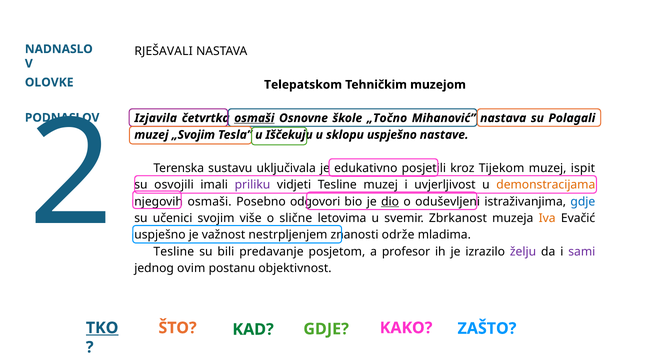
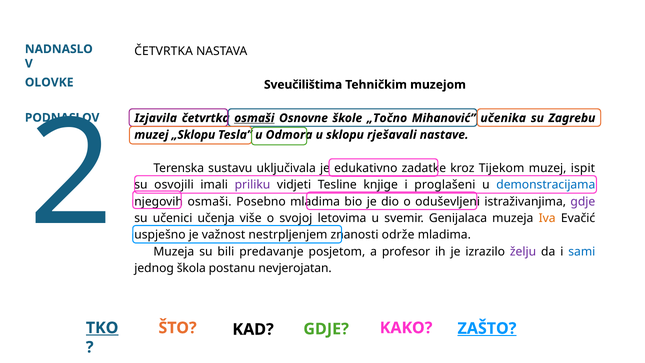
RJEŠAVALI: RJEŠAVALI -> ČETVRTKA (164, 51)
Telepatskom: Telepatskom -> Sveučilištima (303, 85)
Mihanović nastava: nastava -> učenika (503, 118)
Polagali: Polagali -> Zagrebu (572, 118)
„Svojim: „Svojim -> „Sklopu (193, 135)
Iščekuju: Iščekuju -> Odmora (289, 135)
sklopu uspješno: uspješno -> rješavali (392, 135)
posjetili: posjetili -> zadatke (424, 168)
Tesline muzej: muzej -> knjige (381, 185)
uvjerljivost: uvjerljivost -> proglašeni (445, 185)
demonstracijama colour: orange -> blue (546, 185)
Posebno odgovori: odgovori -> mladima (315, 201)
dio underline: present -> none (390, 201)
gdje colour: blue -> purple (583, 201)
svojim: svojim -> učenja (216, 218)
slične: slične -> svojoj (296, 218)
Zbrkanost: Zbrkanost -> Genijalaca (458, 218)
Tesline: Tesline -> Muzeja (174, 251)
sami colour: purple -> blue (582, 251)
ovim: ovim -> škola (191, 268)
objektivnost: objektivnost -> nevjerojatan (295, 268)
KAD colour: green -> black (253, 329)
ZAŠTO underline: none -> present (487, 328)
